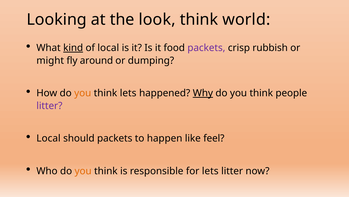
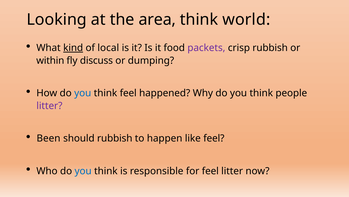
look: look -> area (157, 19)
might: might -> within (50, 60)
around: around -> discuss (96, 60)
you colour: orange -> blue (83, 93)
think lets: lets -> feel (128, 93)
Why underline: present -> none (203, 93)
Local: Local -> Been (48, 138)
should packets: packets -> rubbish (115, 138)
you colour: orange -> blue (83, 170)
for lets: lets -> feel (210, 170)
